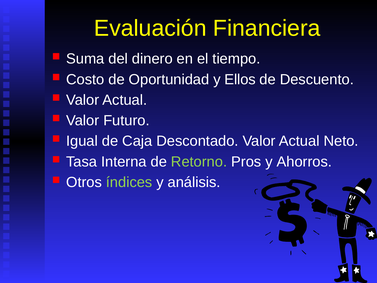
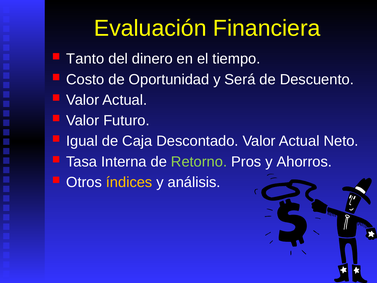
Suma: Suma -> Tanto (85, 59)
Ellos: Ellos -> Será (240, 79)
índices colour: light green -> yellow (129, 182)
